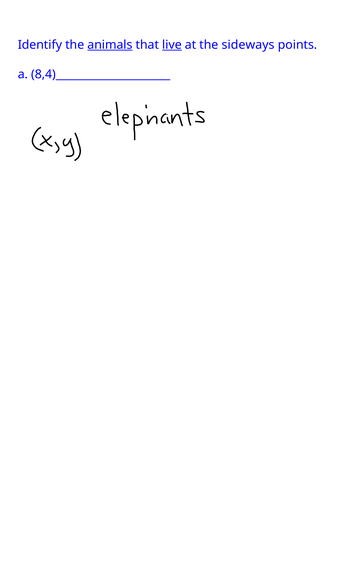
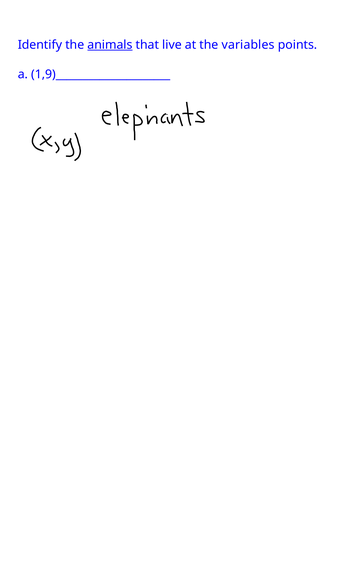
live underline: present -> none (172, 45)
sideways: sideways -> variables (248, 45)
8,4)_____________________: 8,4)_____________________ -> 1,9)_____________________ (101, 74)
